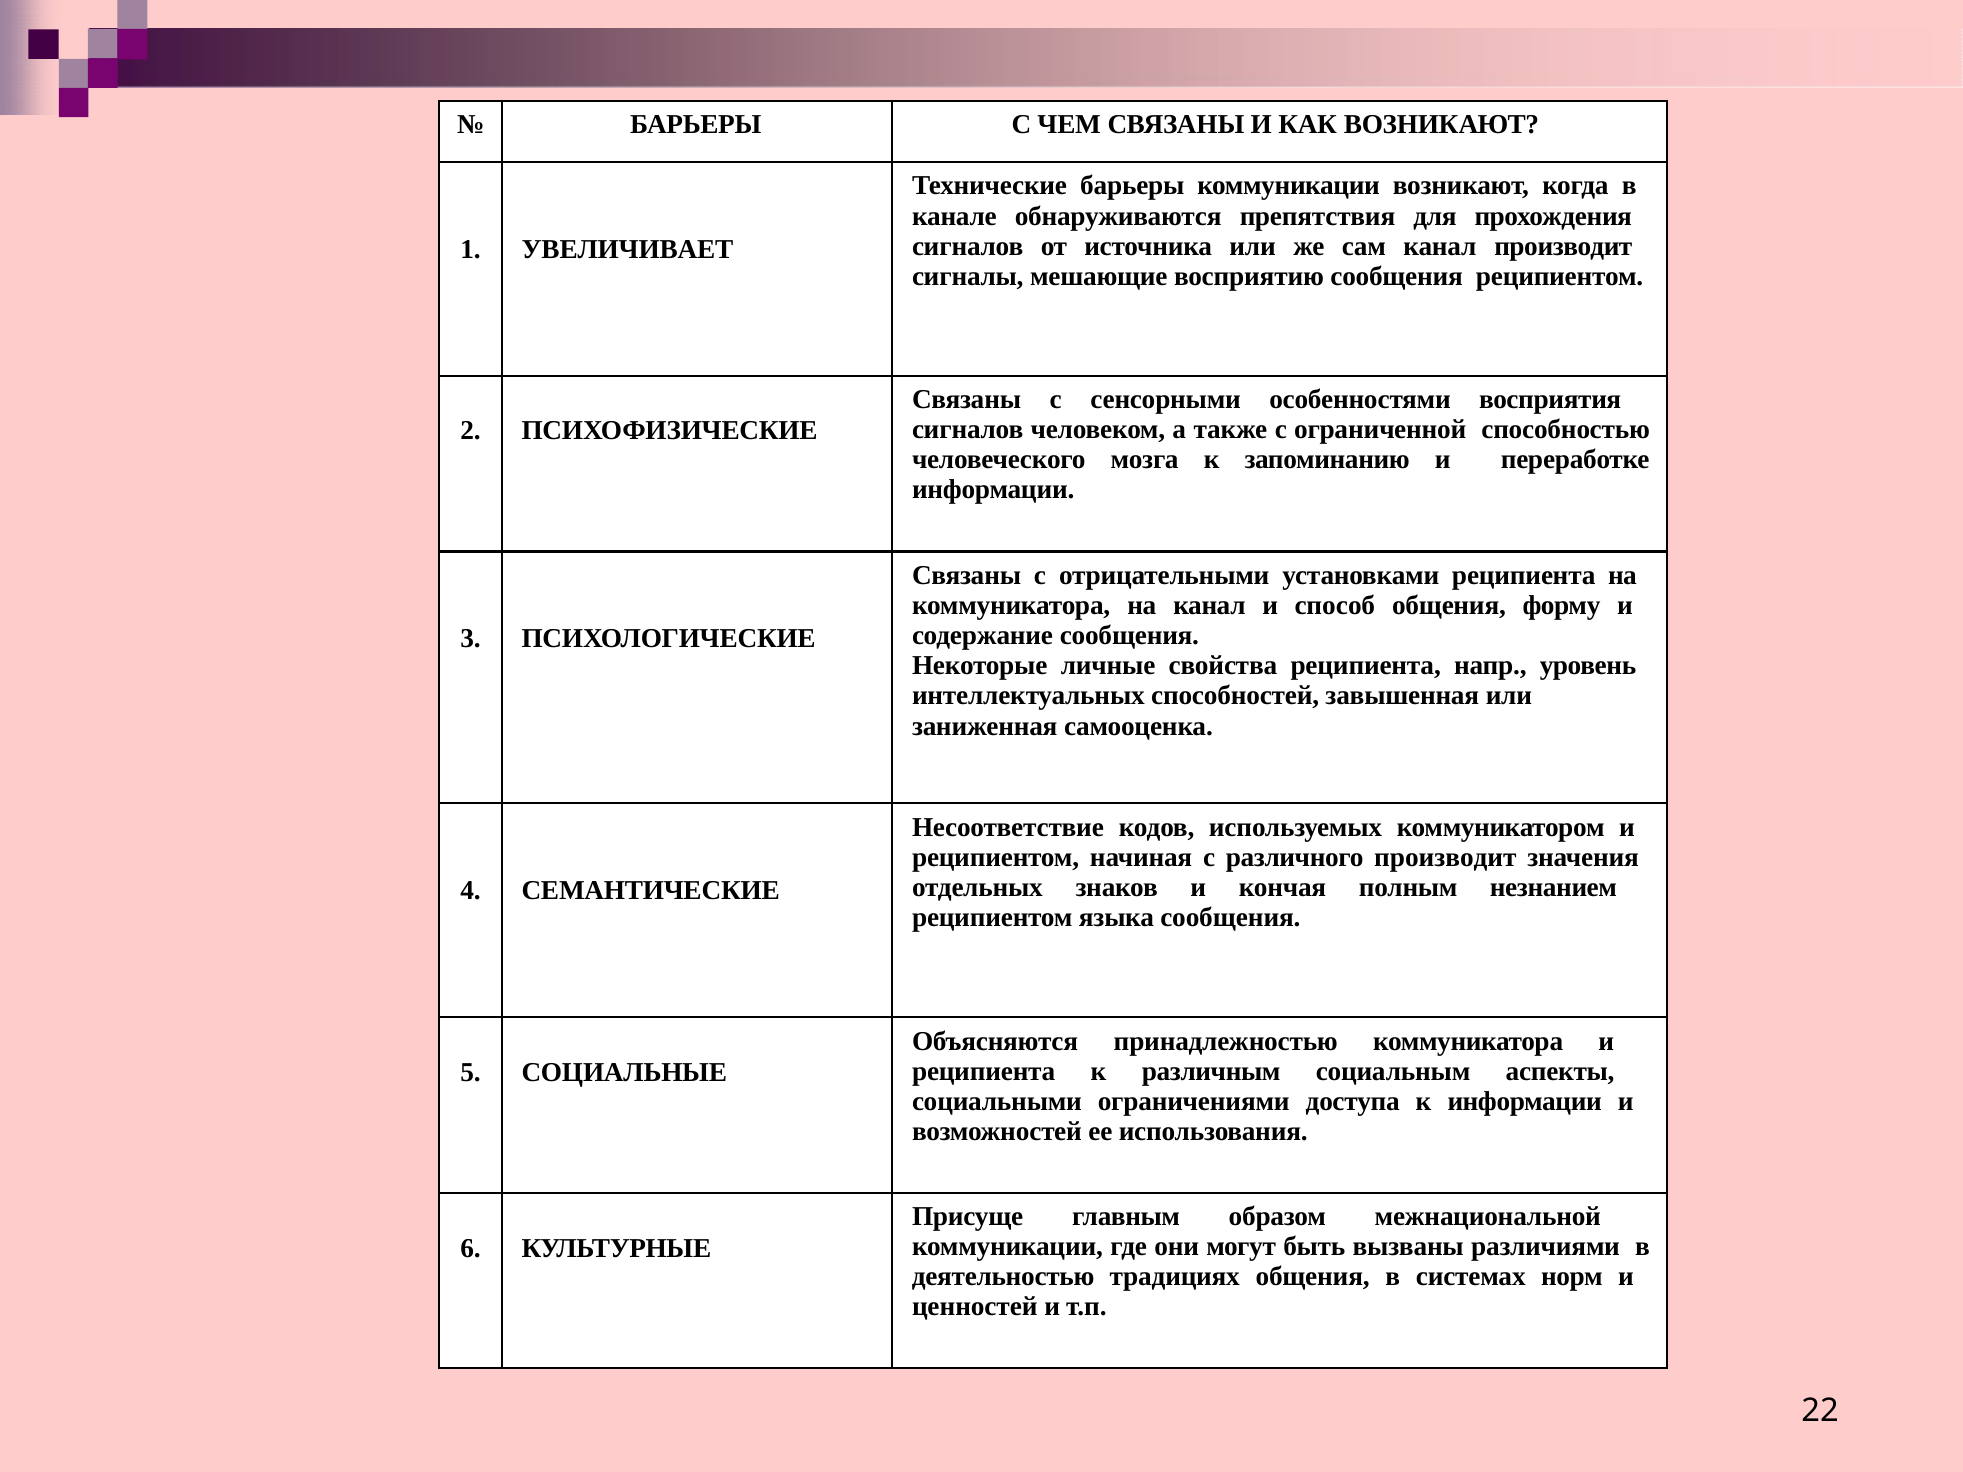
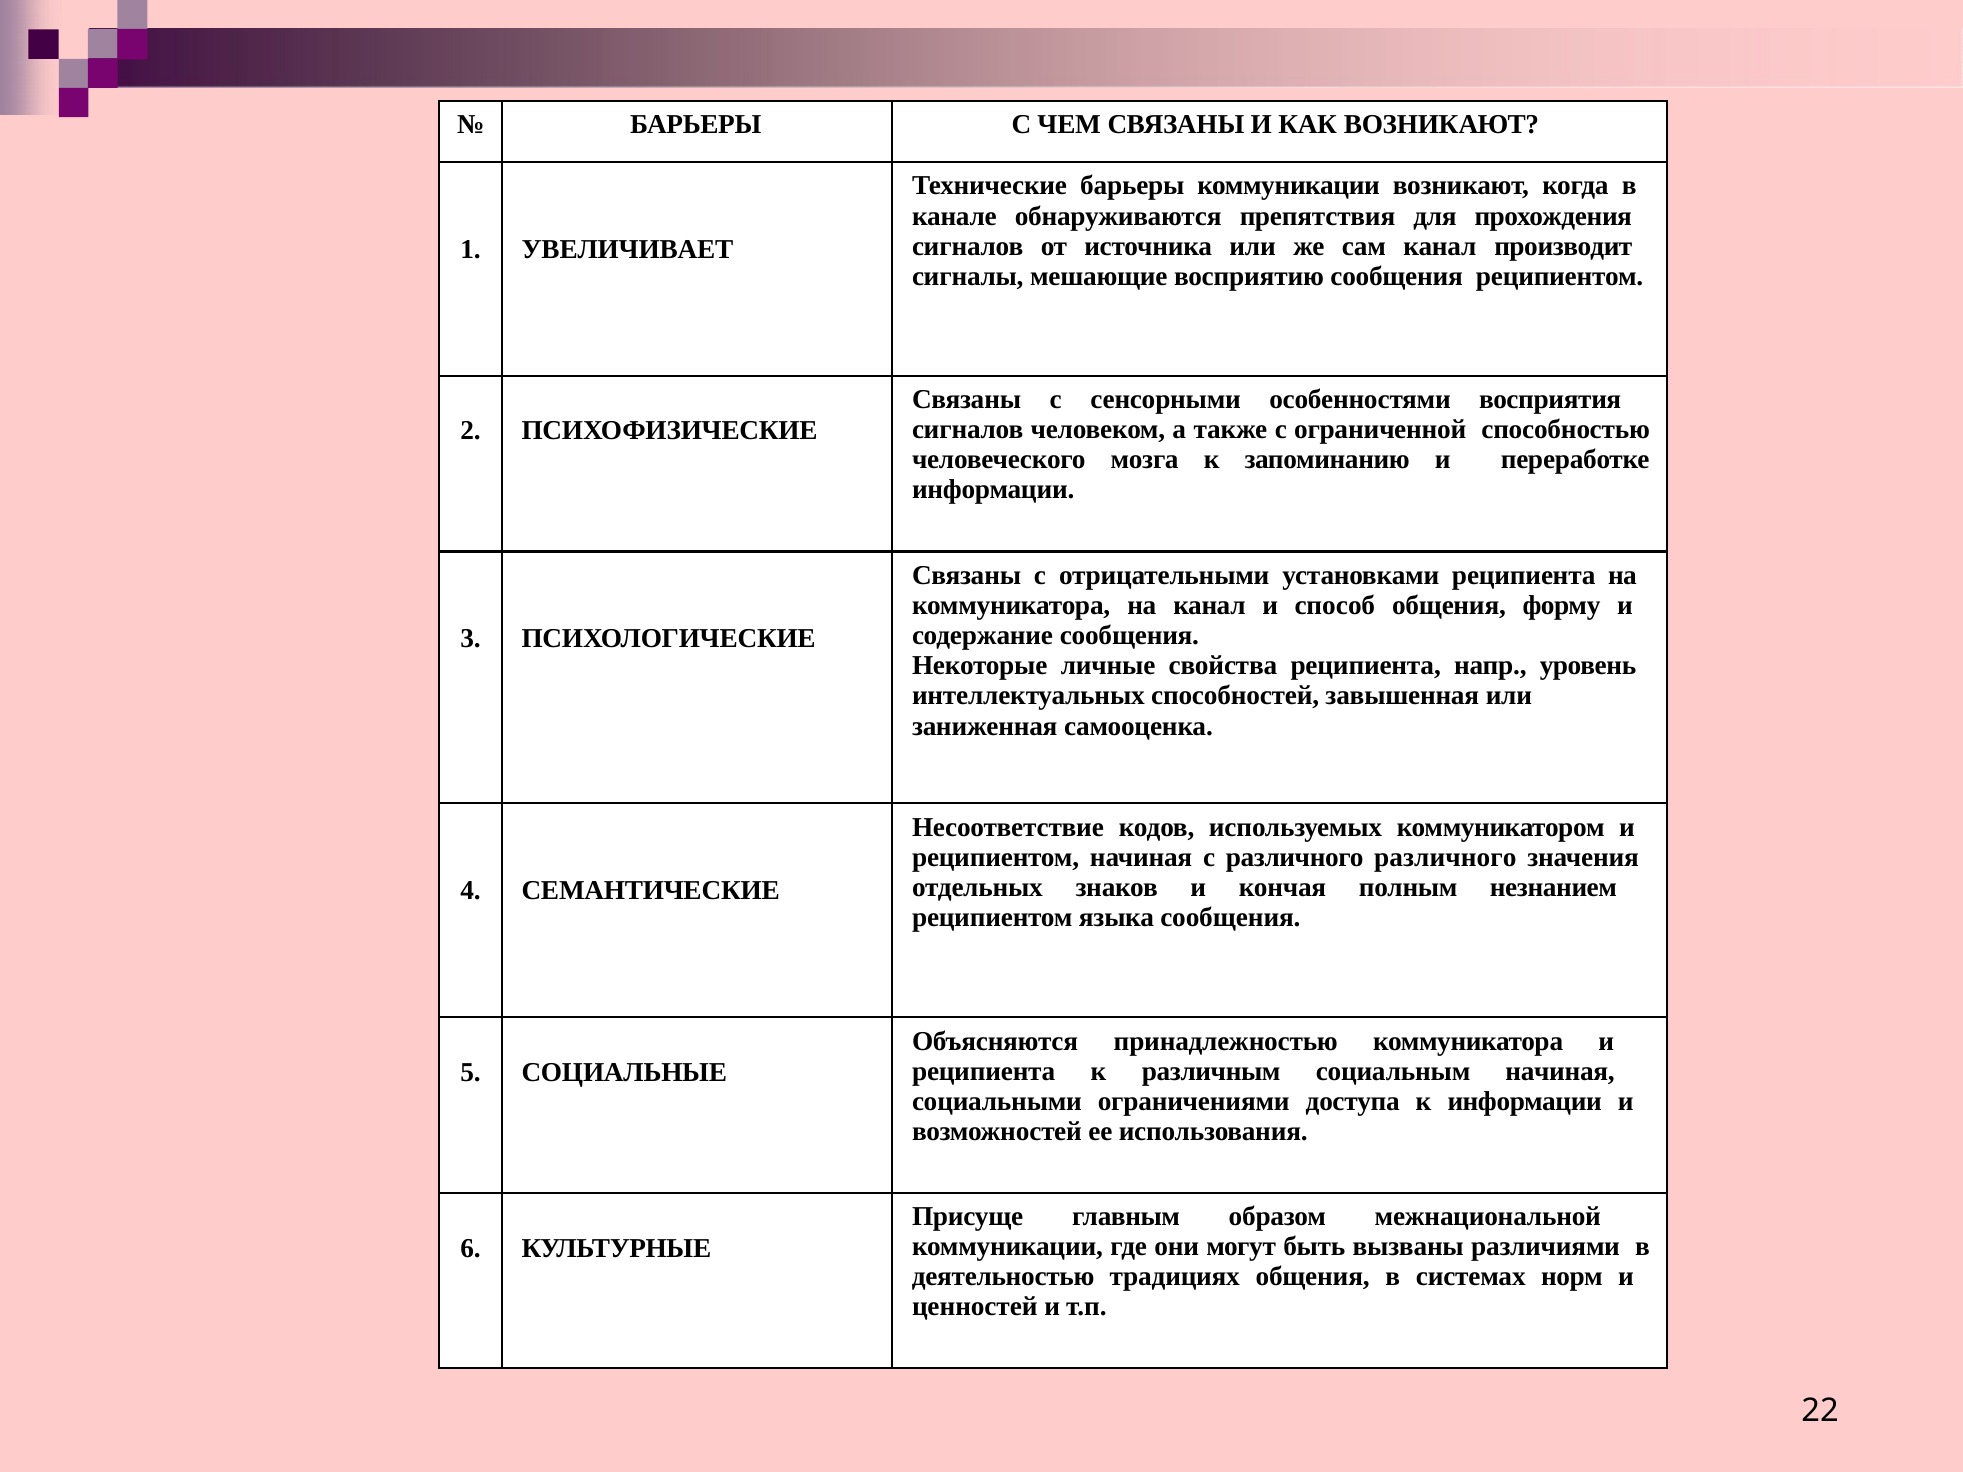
различного производит: производит -> различного (1445, 857)
социальным аспекты: аспекты -> начиная (1560, 1071)
